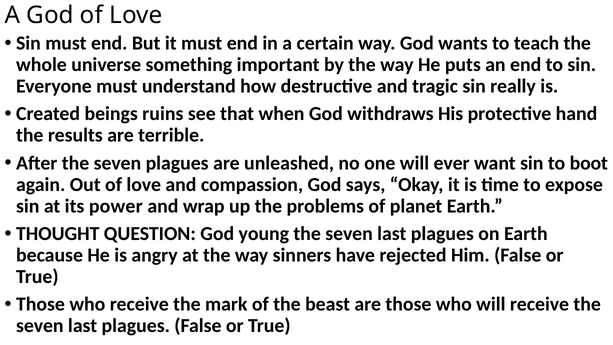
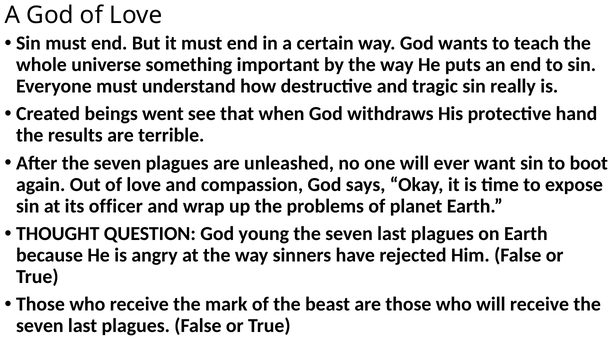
ruins: ruins -> went (163, 114)
power: power -> officer (116, 206)
